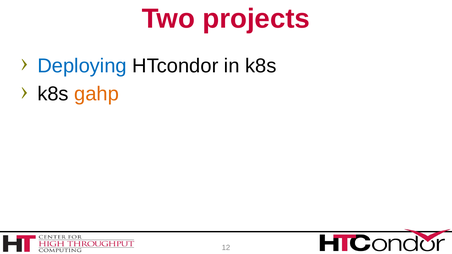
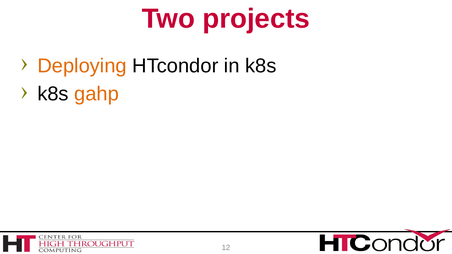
Deploying colour: blue -> orange (82, 66)
